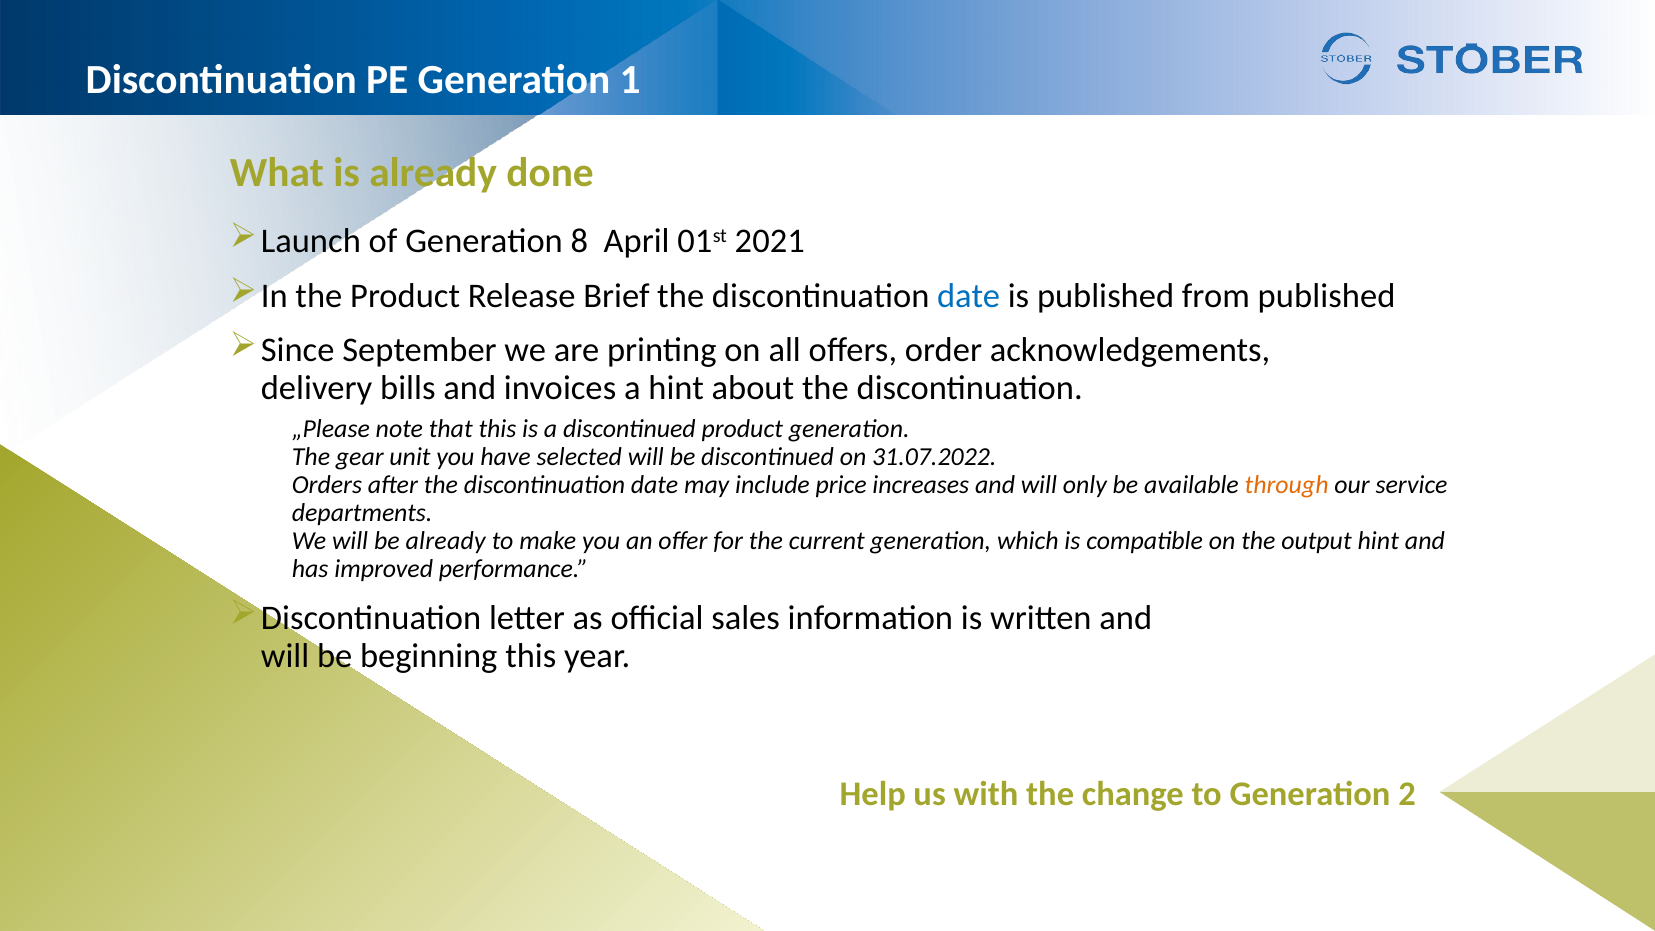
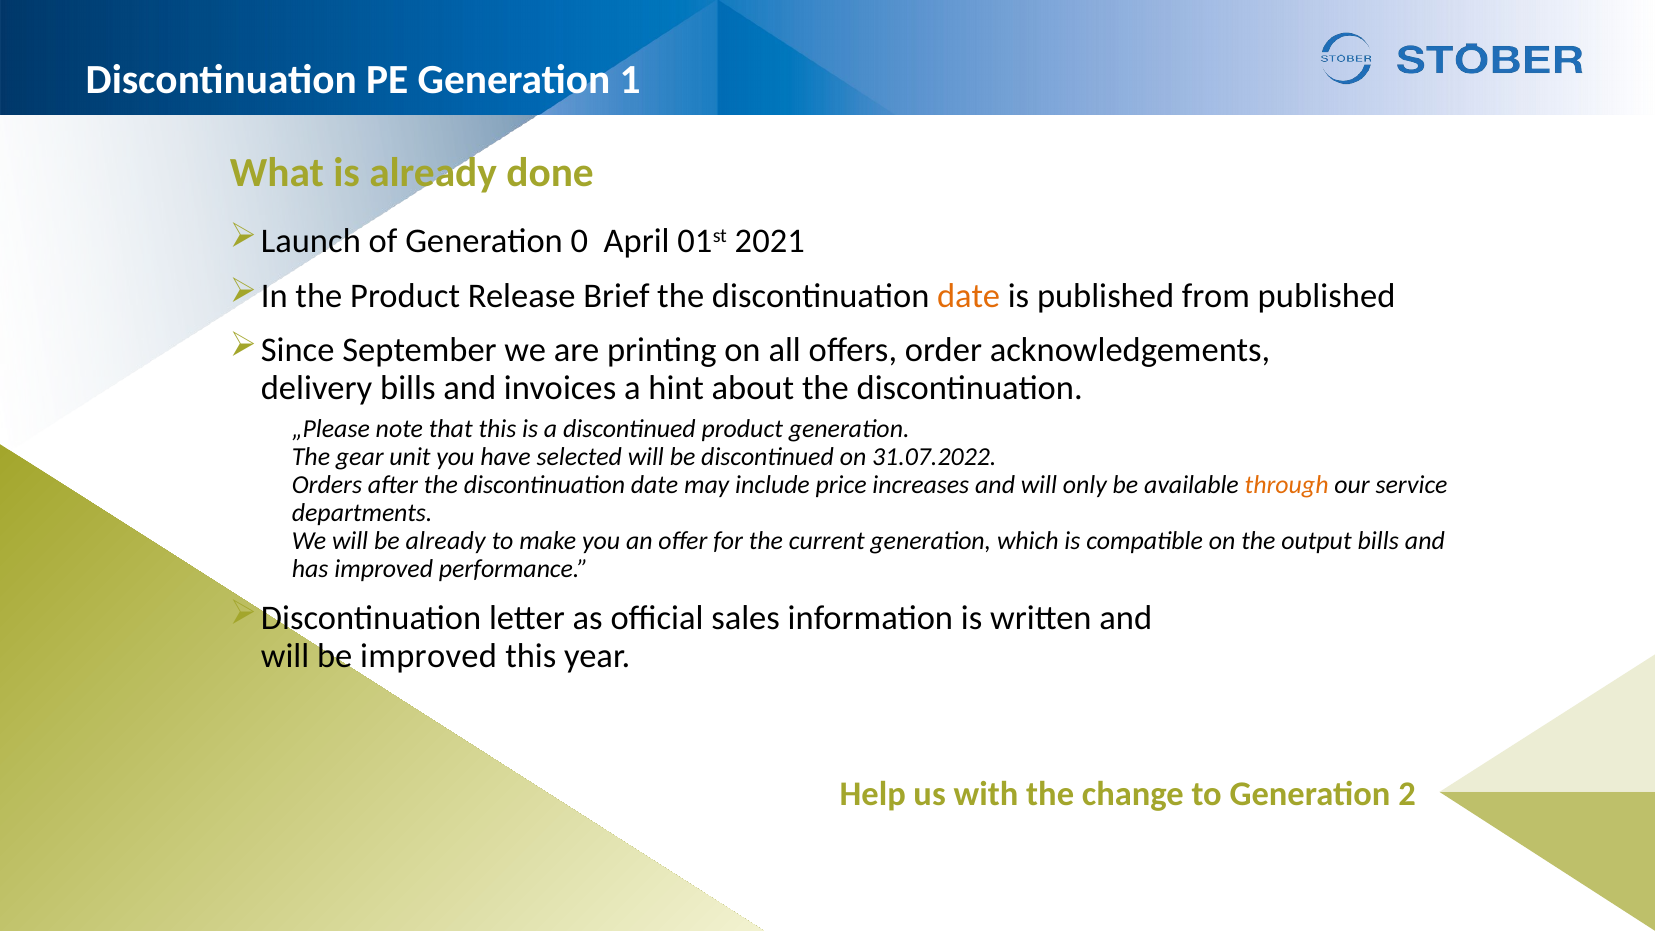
8: 8 -> 0 (579, 241)
date colour: blue -> orange (969, 296)
output hint: hint -> bills (1378, 541)
be beginning: beginning -> improved (429, 656)
